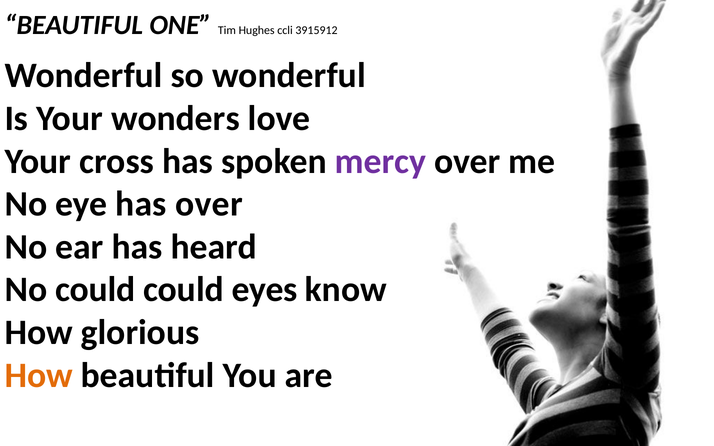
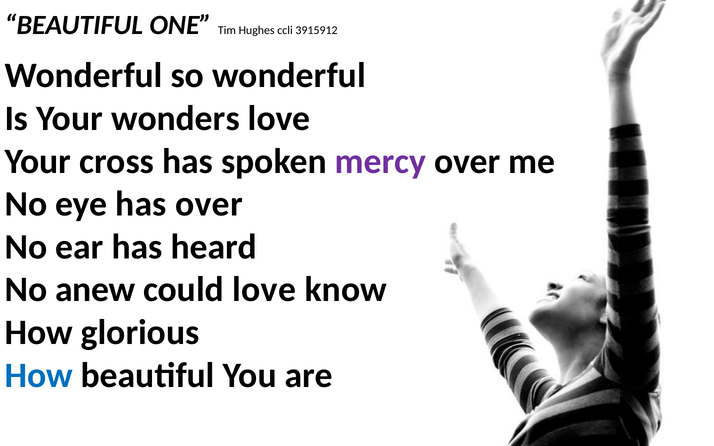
No could: could -> anew (95, 290)
could eyes: eyes -> love (264, 290)
How colour: orange -> blue (39, 376)
